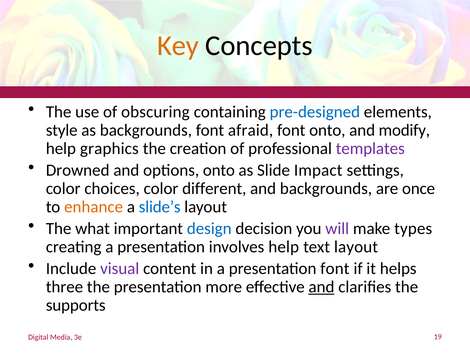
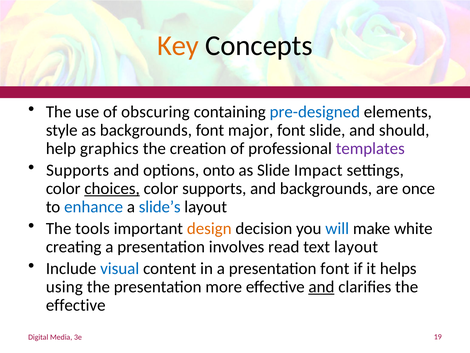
afraid: afraid -> major (251, 130)
font onto: onto -> slide (327, 130)
modify: modify -> should (404, 130)
Drowned: Drowned -> Supports (78, 170)
choices underline: none -> present (112, 188)
color different: different -> supports (214, 188)
enhance colour: orange -> blue (94, 207)
what: what -> tools (92, 228)
design colour: blue -> orange (209, 228)
will colour: purple -> blue (337, 228)
types: types -> white (413, 228)
involves help: help -> read (284, 246)
visual colour: purple -> blue (120, 268)
three: three -> using (64, 286)
supports: supports -> effective (76, 305)
